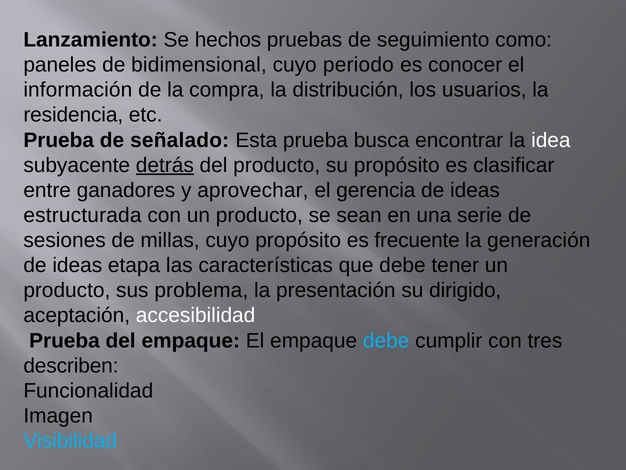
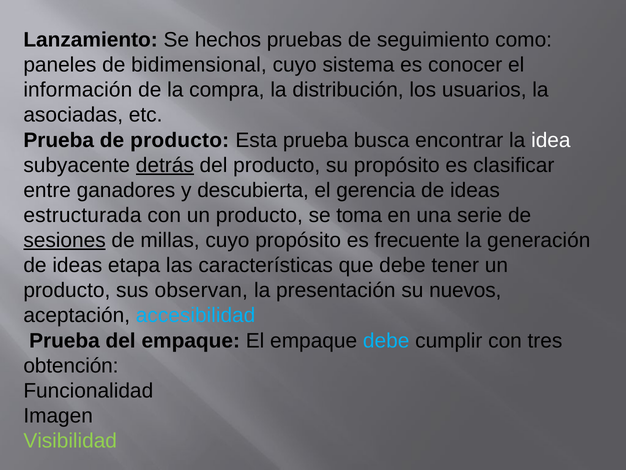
periodo: periodo -> sistema (358, 65)
residencia: residencia -> asociadas (73, 115)
de señalado: señalado -> producto (180, 140)
aprovechar: aprovechar -> descubierta (253, 190)
sean: sean -> toma (359, 215)
sesiones underline: none -> present (65, 240)
problema: problema -> observan (201, 290)
dirigido: dirigido -> nuevos (465, 290)
accesibilidad colour: white -> light blue (196, 315)
describen: describen -> obtención (71, 365)
Visibilidad colour: light blue -> light green (70, 440)
